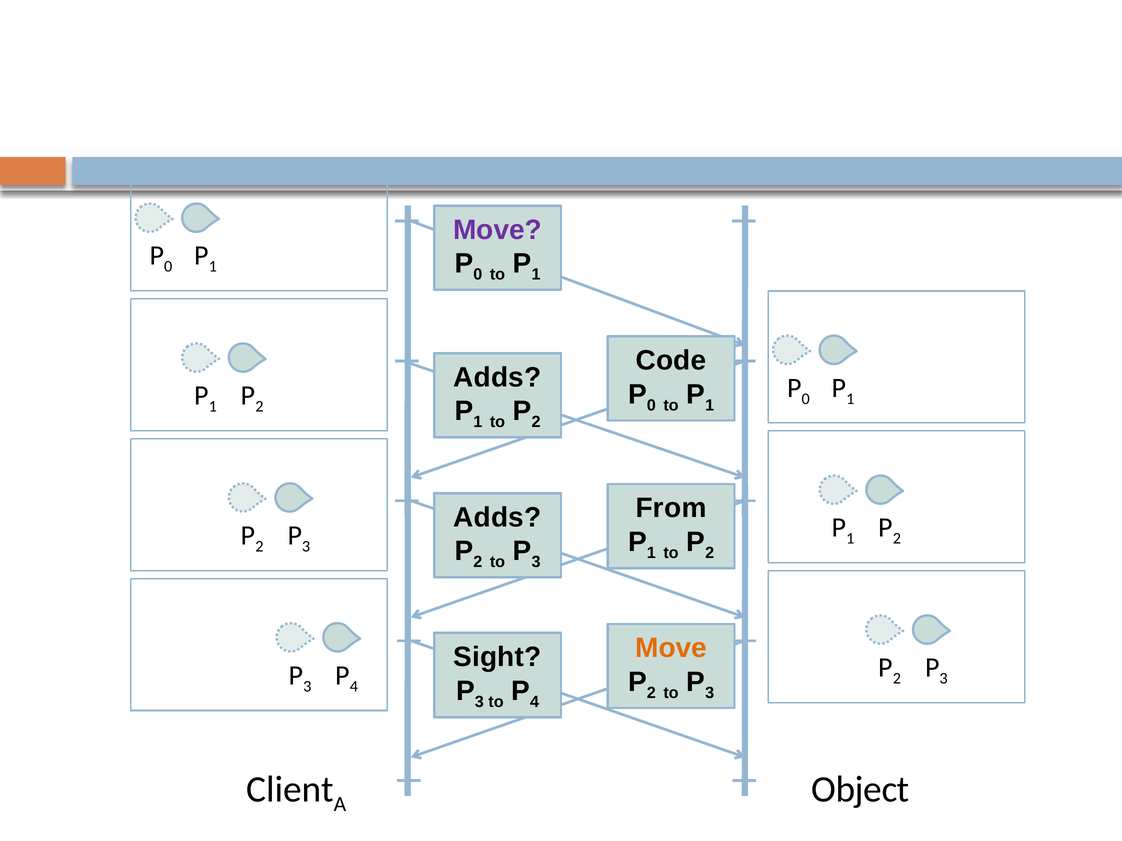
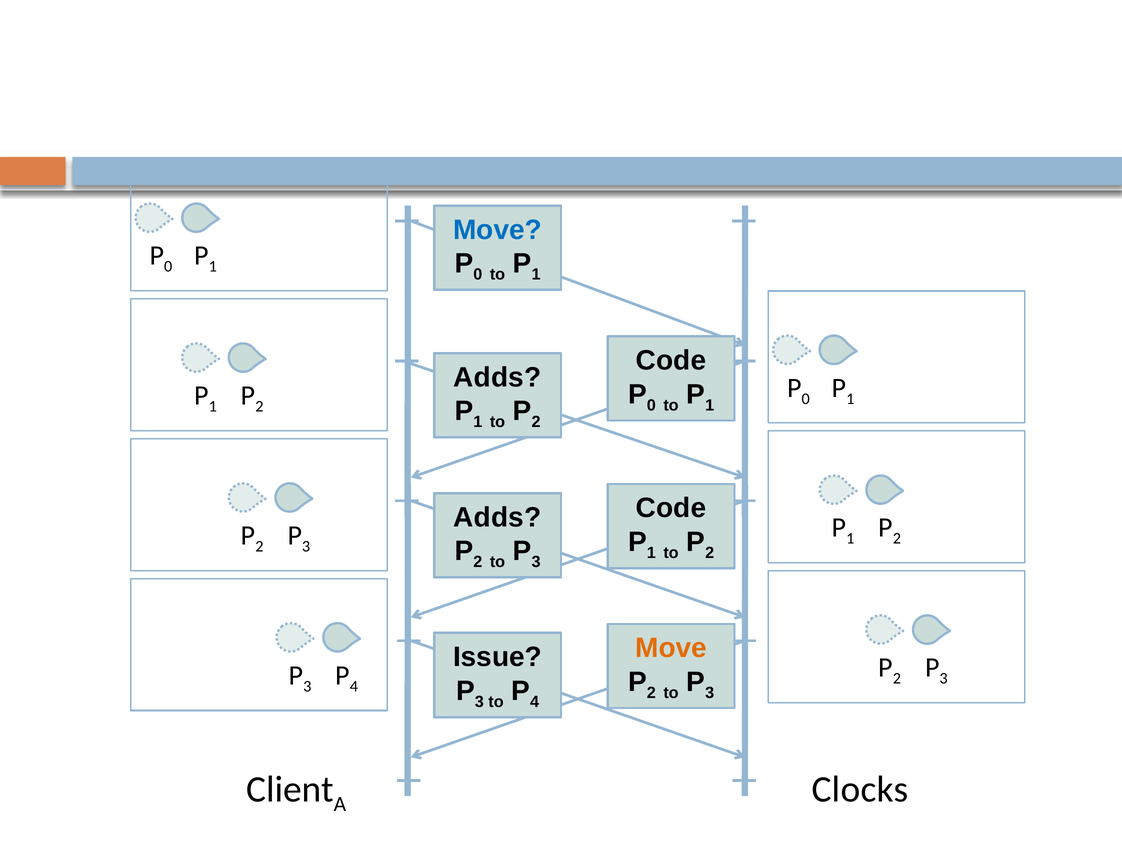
Move colour: purple -> blue (497, 230)
From: From -> Code (671, 509)
Sight: Sight -> Issue (497, 658)
Object: Object -> Clocks (860, 790)
